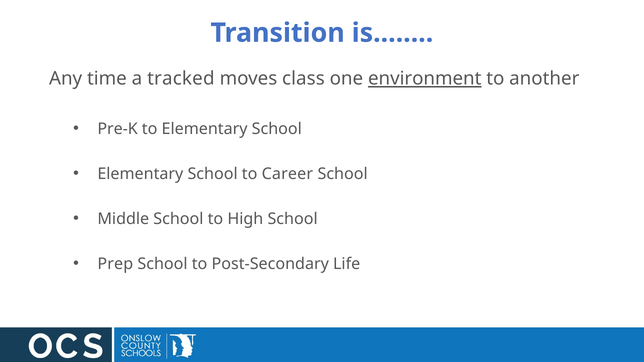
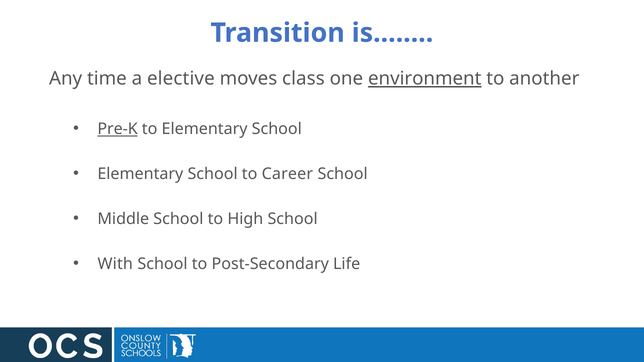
tracked: tracked -> elective (181, 79)
Pre-K underline: none -> present (118, 129)
Prep: Prep -> With (115, 264)
